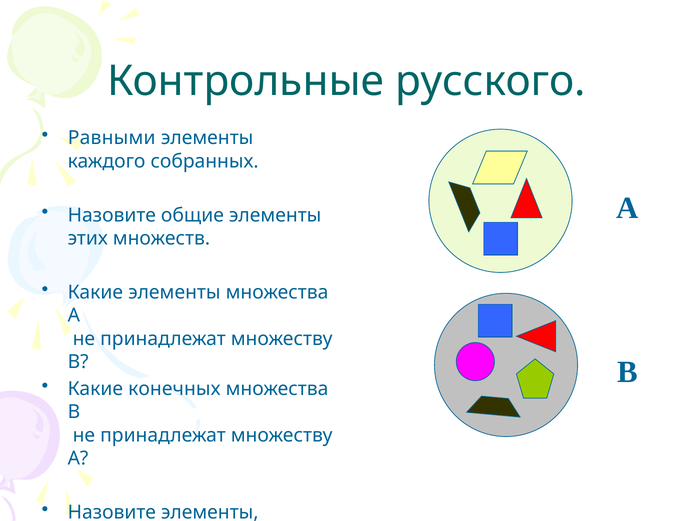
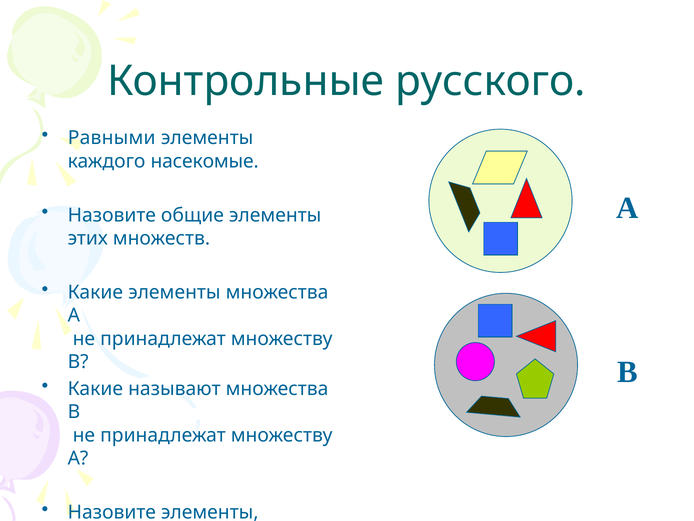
собранных: собранных -> насекомые (205, 161)
конечных: конечных -> называют (174, 389)
